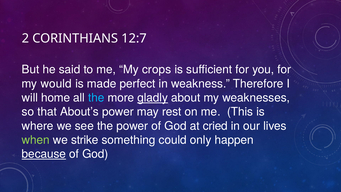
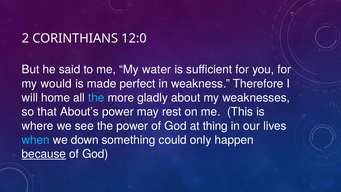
12:7: 12:7 -> 12:0 (134, 38)
crops: crops -> water (157, 70)
gladly underline: present -> none (153, 98)
cried: cried -> thing (215, 126)
when colour: light green -> light blue (36, 140)
strike: strike -> down (85, 140)
